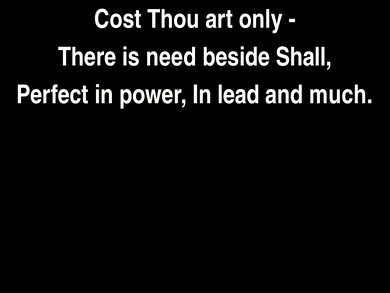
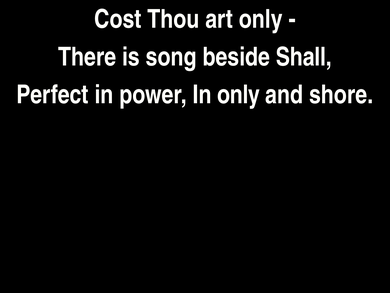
need: need -> song (171, 57)
In lead: lead -> only (239, 95)
much: much -> shore (341, 95)
